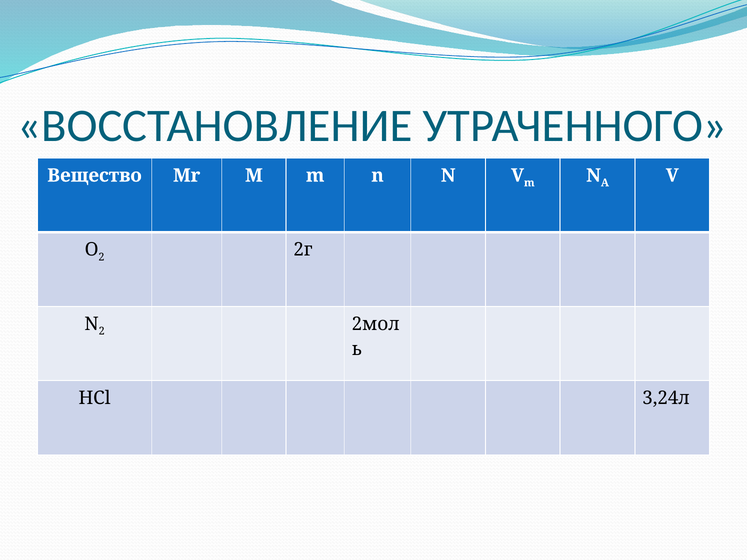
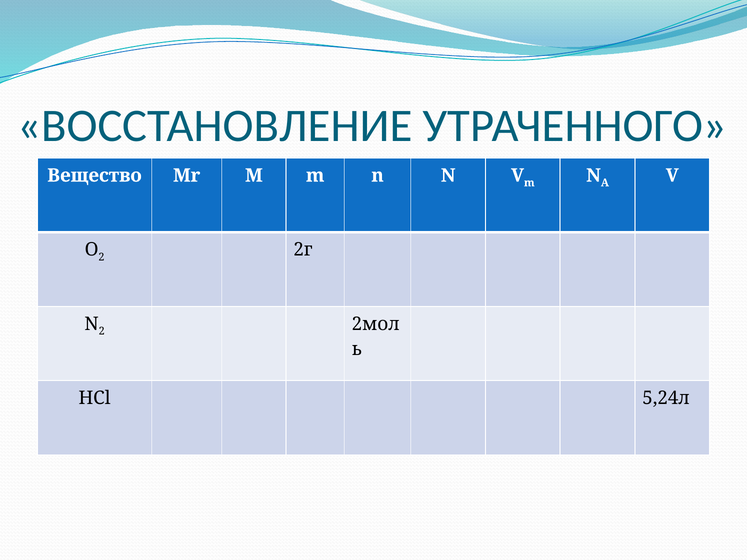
3,24л: 3,24л -> 5,24л (666, 398)
